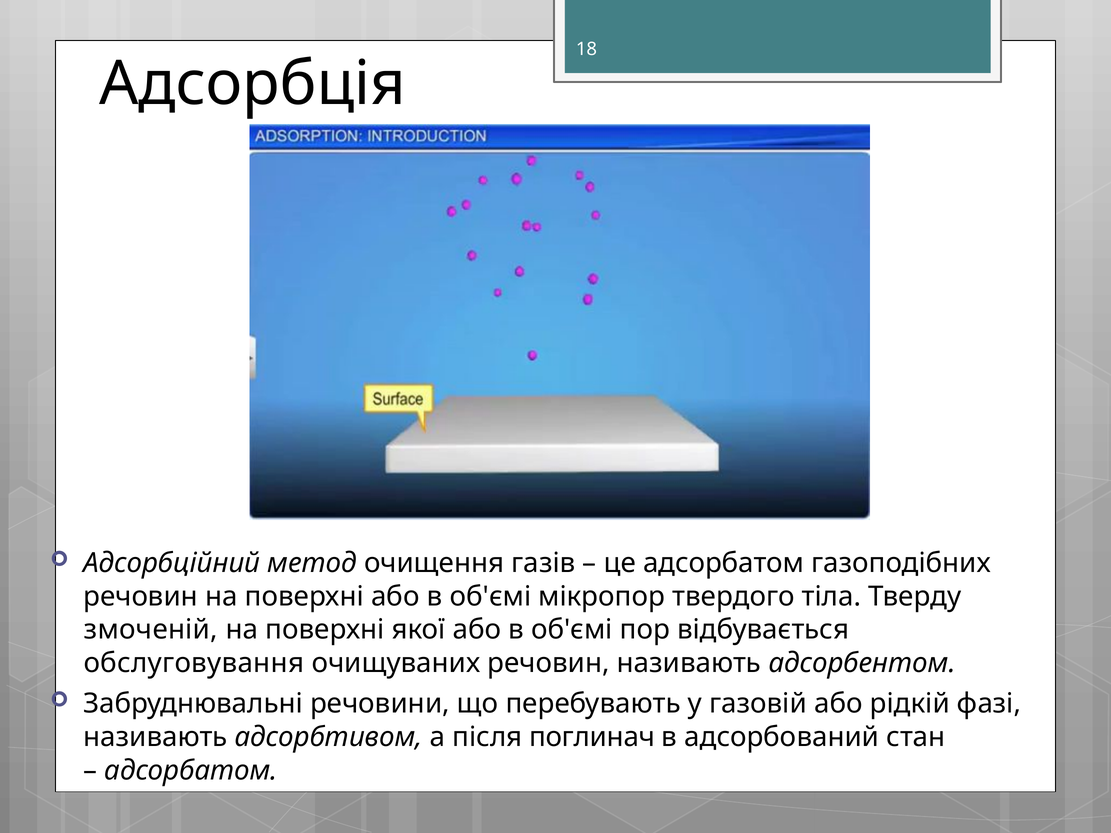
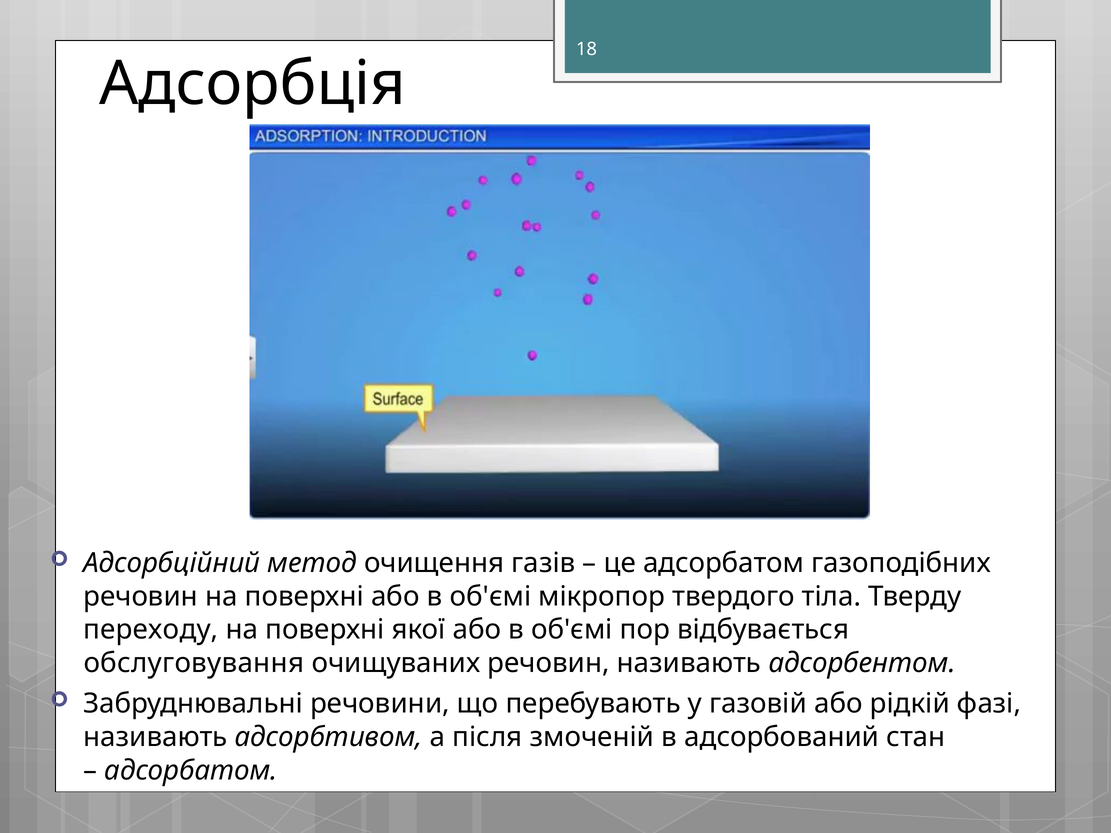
змоченій: змоченій -> переходу (151, 630)
поглинач: поглинач -> змоченій (592, 737)
